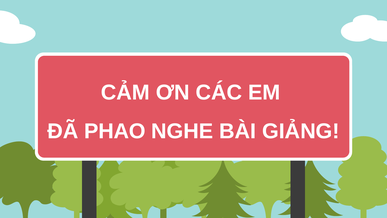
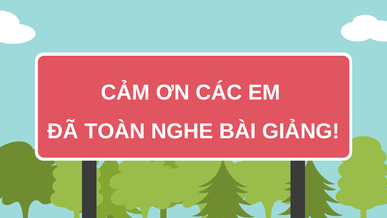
PHAO: PHAO -> TOÀN (115, 131)
